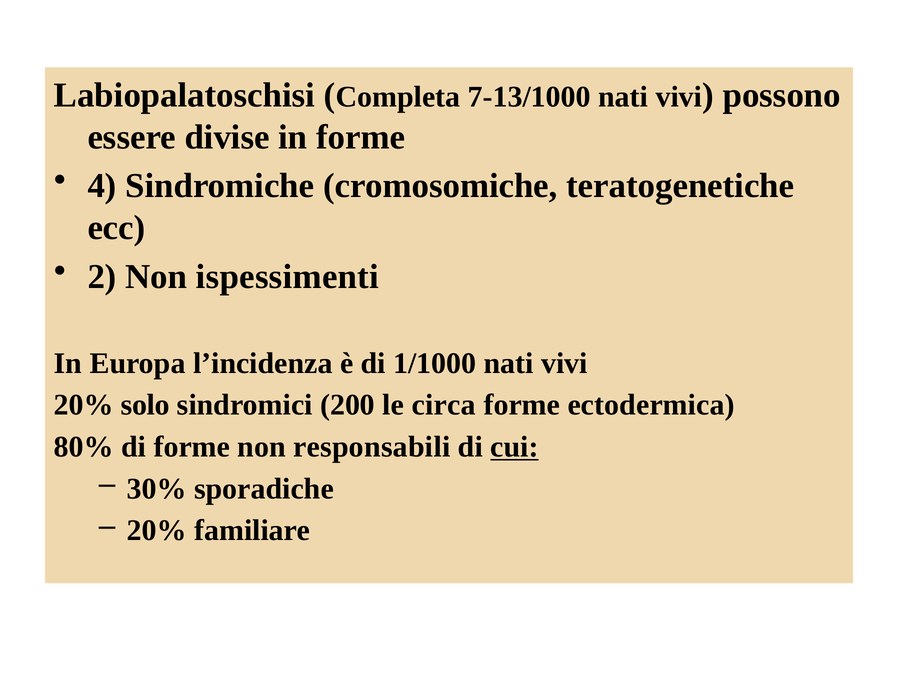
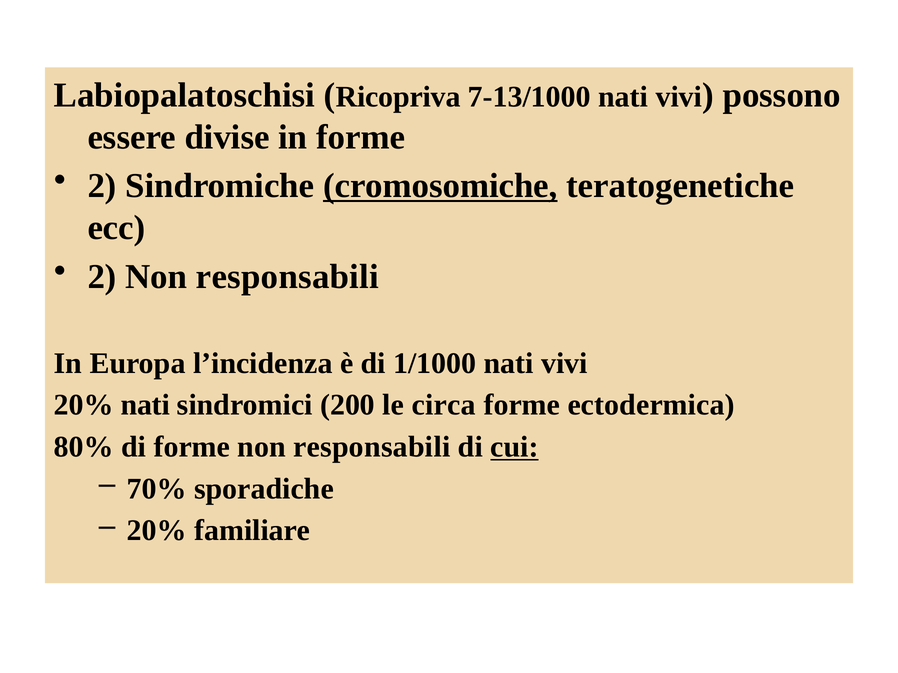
Completa: Completa -> Ricopriva (398, 97)
4: 4 -> 2 (102, 186)
cromosomiche underline: none -> present (440, 186)
2 Non ispessimenti: ispessimenti -> responsabili (287, 277)
20% solo: solo -> nati (145, 405)
30%: 30% -> 70% (157, 489)
